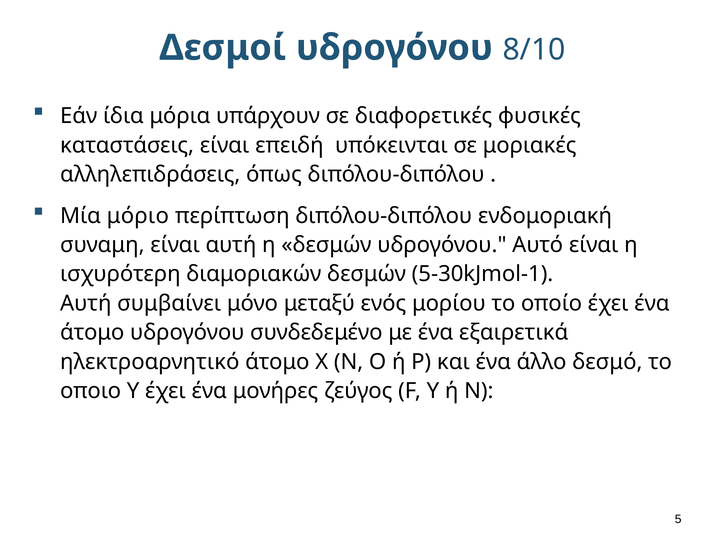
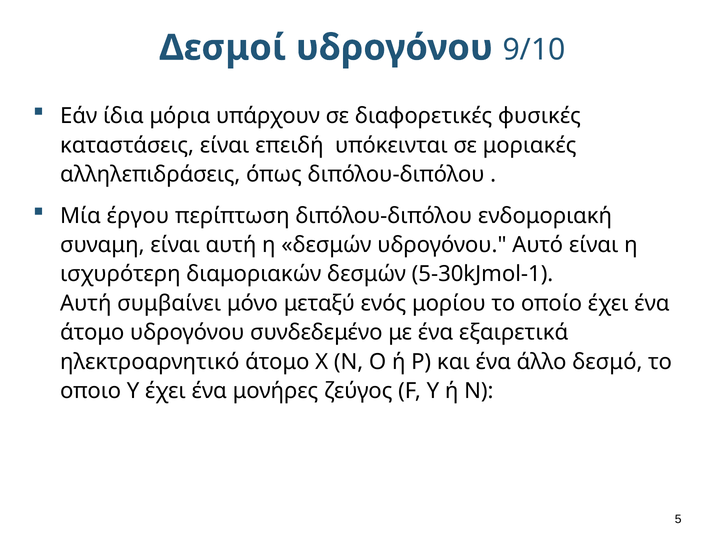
8/10: 8/10 -> 9/10 (534, 50)
μόριο: μόριο -> έργου (138, 216)
